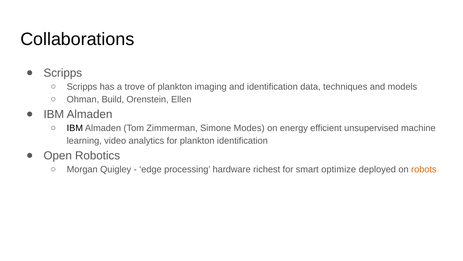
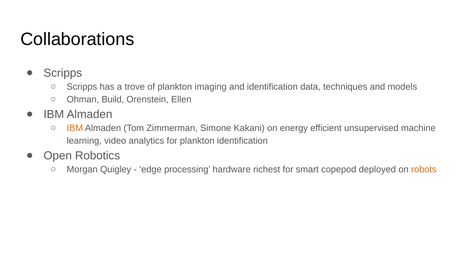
IBM colour: black -> orange (75, 128)
Modes: Modes -> Kakani (249, 128)
optimize: optimize -> copepod (339, 169)
